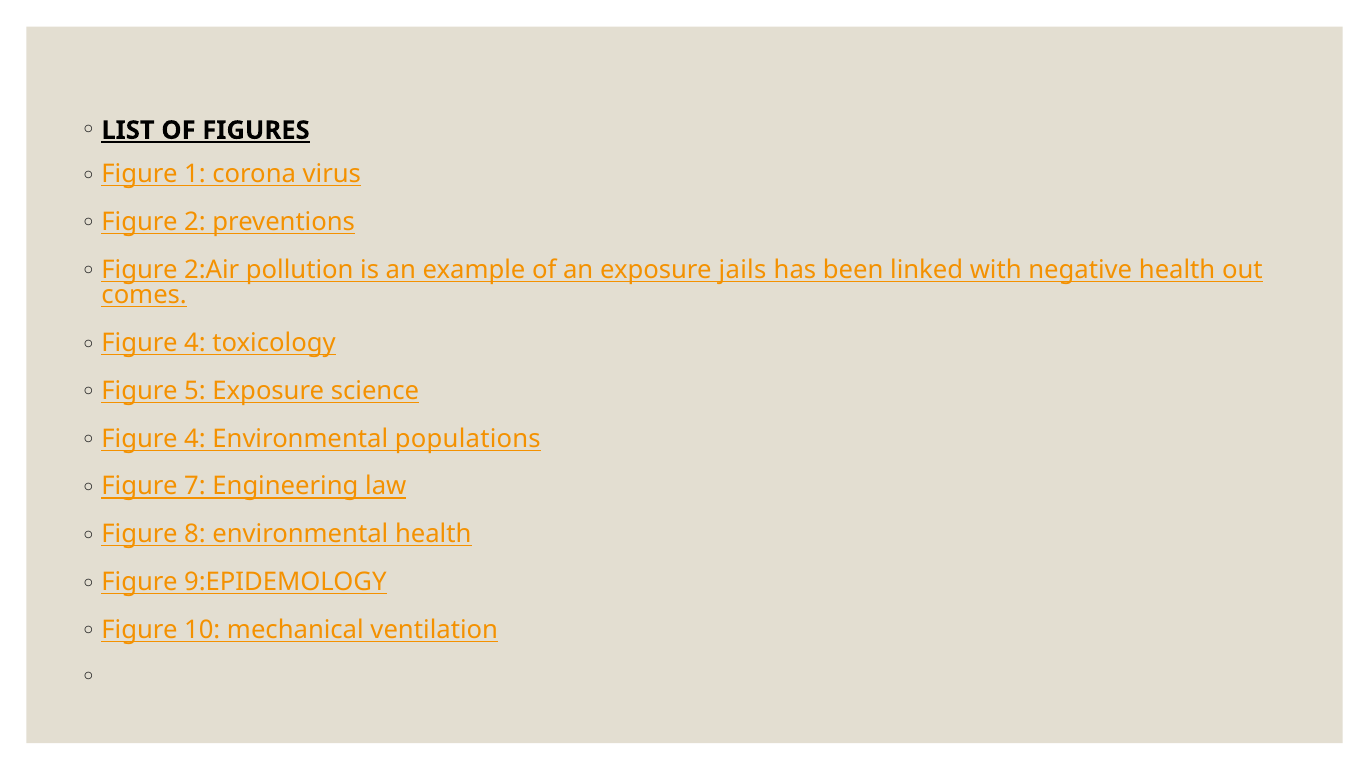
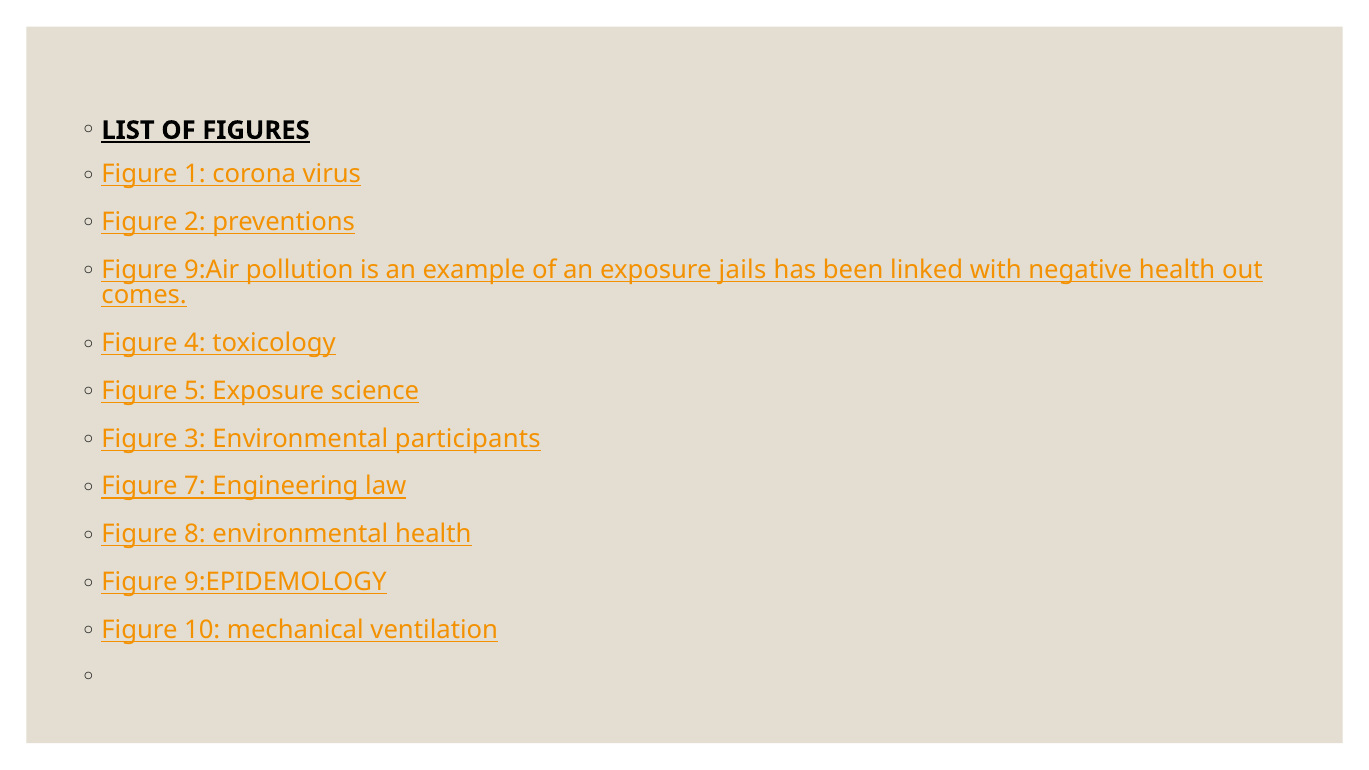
2:Air: 2:Air -> 9:Air (212, 270)
4: 4 -> 3 (195, 439)
populations: populations -> participants (468, 439)
